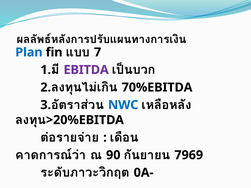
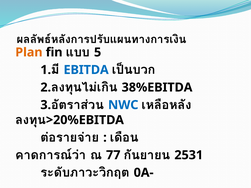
Plan colour: blue -> orange (29, 52)
7: 7 -> 5 (98, 52)
EBITDA colour: purple -> blue (86, 70)
70%EBITDA: 70%EBITDA -> 38%EBITDA (157, 88)
90: 90 -> 77 (113, 155)
7969: 7969 -> 2531 (189, 155)
